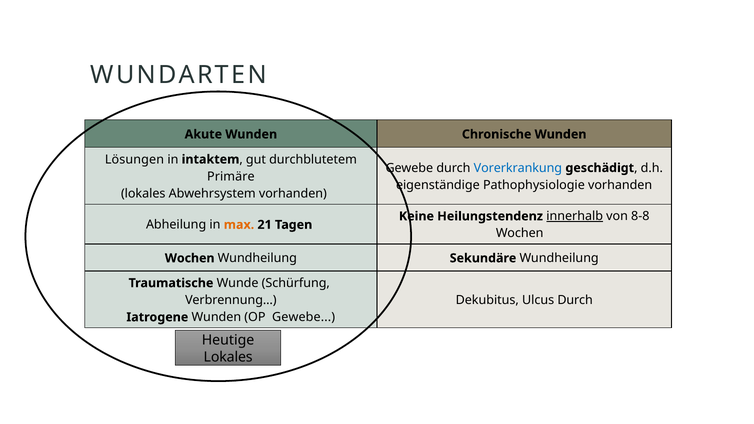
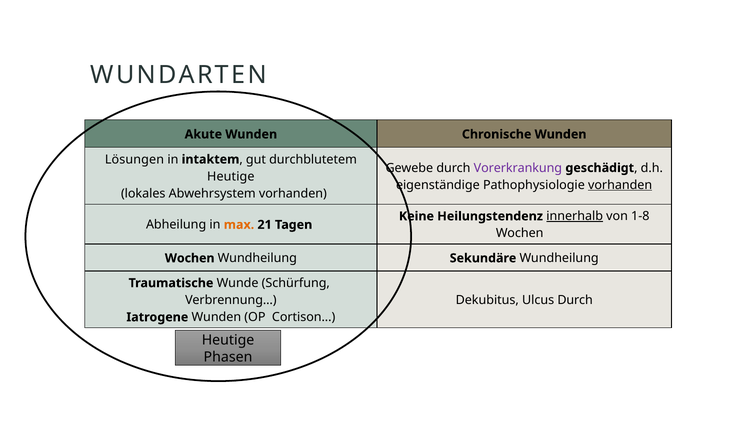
Vorerkrankung colour: blue -> purple (518, 168)
Primäre: Primäre -> Heutige (231, 176)
vorhanden underline: none -> present (620, 185)
8-8: 8-8 -> 1-8 (640, 216)
OP Gewebe: Gewebe -> Cortison (304, 317)
Lokales: Lokales -> Phasen (228, 357)
